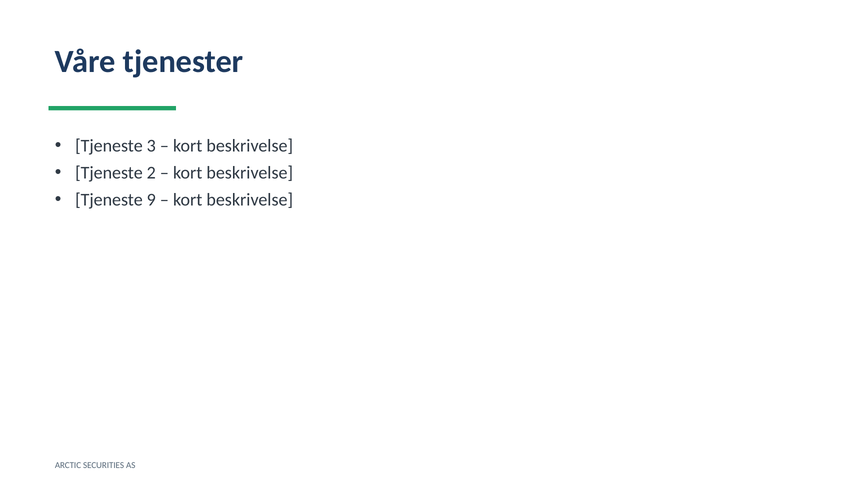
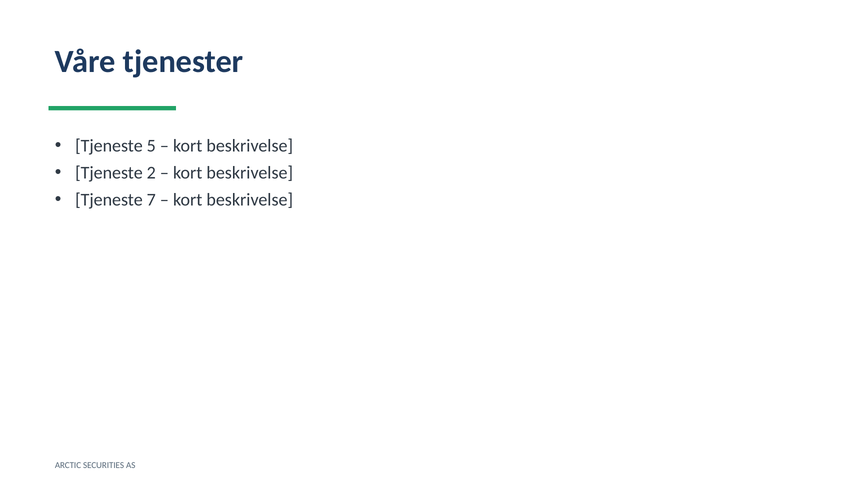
3: 3 -> 5 (151, 146)
9: 9 -> 7 (151, 200)
